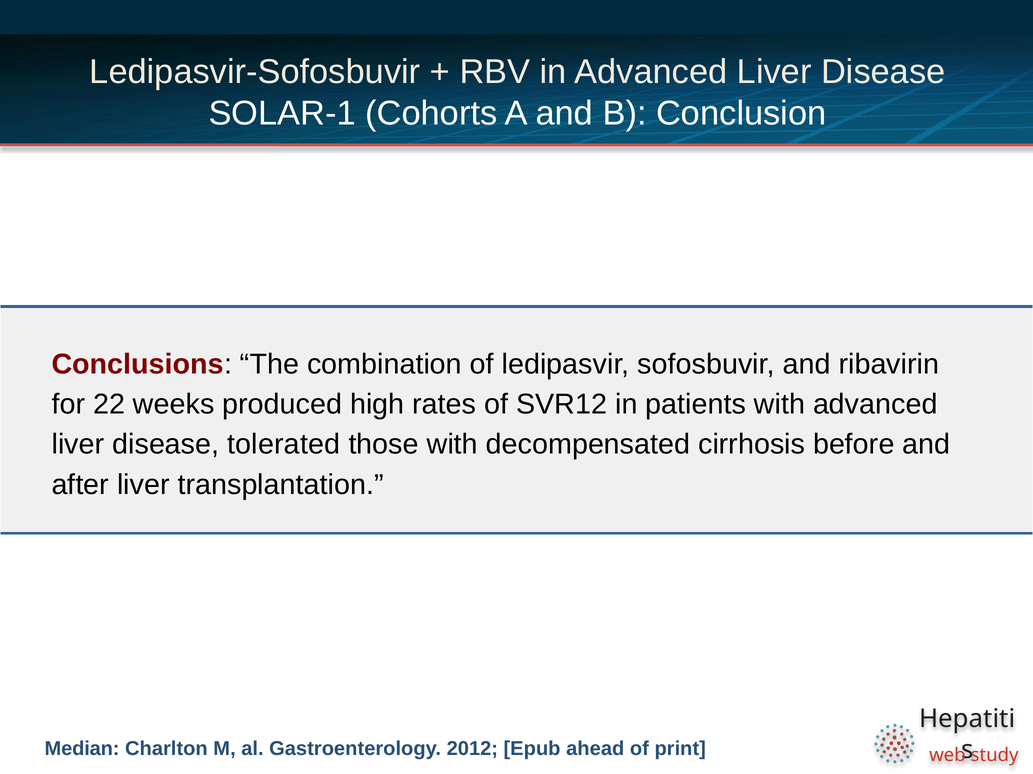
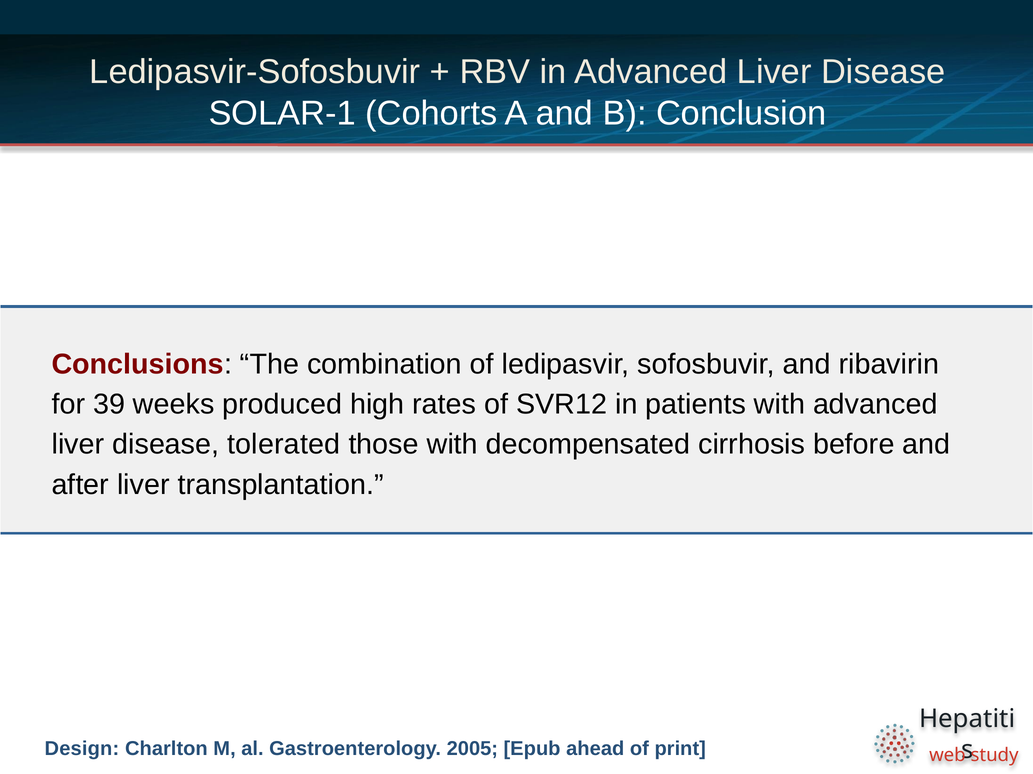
22: 22 -> 39 (109, 405)
Median: Median -> Design (82, 749)
2012: 2012 -> 2005 (472, 749)
